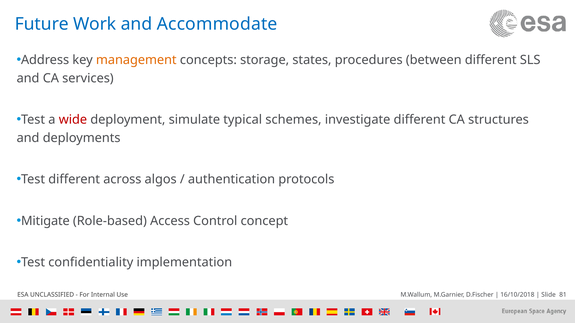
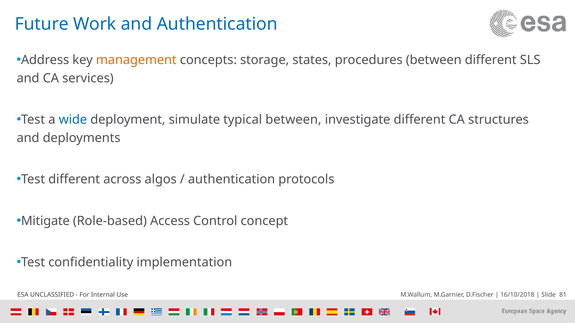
and Accommodate: Accommodate -> Authentication (217, 24)
wide colour: red -> blue (73, 120)
typical schemes: schemes -> between (293, 120)
